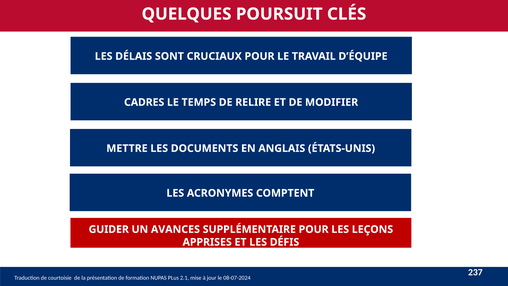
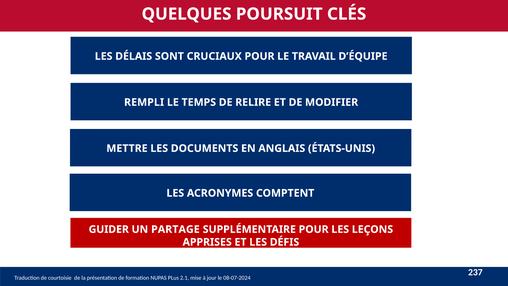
CADRES: CADRES -> REMPLI (144, 102)
AVANCES: AVANCES -> PARTAGE (175, 229)
